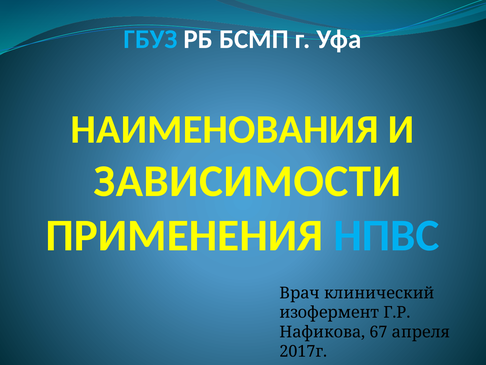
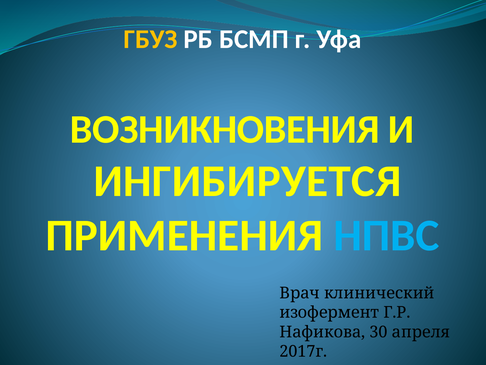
ГБУЗ colour: light blue -> yellow (151, 39)
НАИМЕНОВАНИЯ: НАИМЕНОВАНИЯ -> ВОЗНИКНОВЕНИЯ (225, 129)
ЗАВИСИМОСТИ: ЗАВИСИМОСТИ -> ИНГИБИРУЕТСЯ (247, 181)
67: 67 -> 30 (379, 332)
